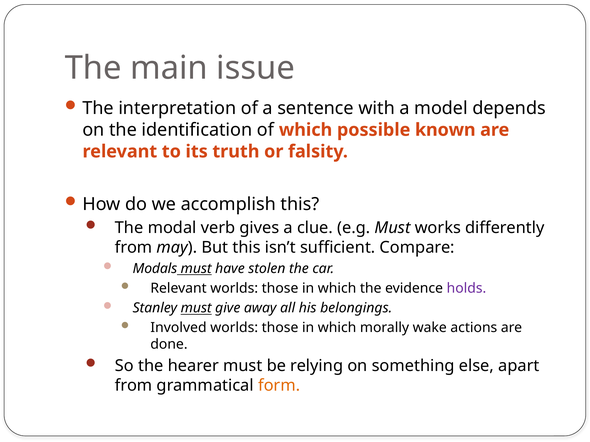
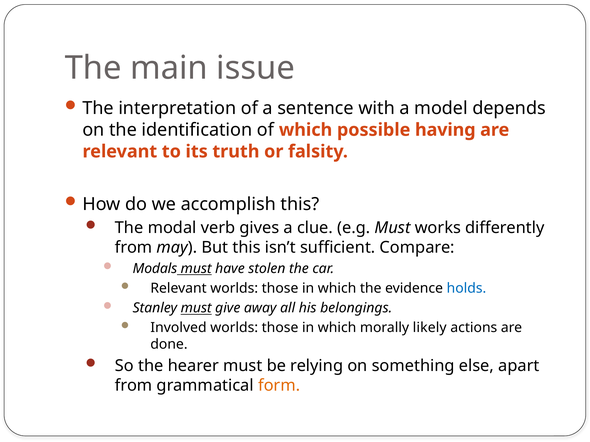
known: known -> having (445, 130)
holds colour: purple -> blue (466, 289)
wake: wake -> likely (430, 328)
